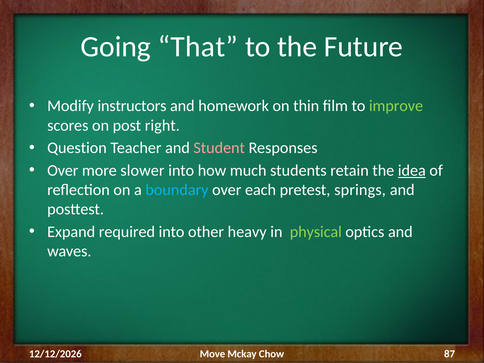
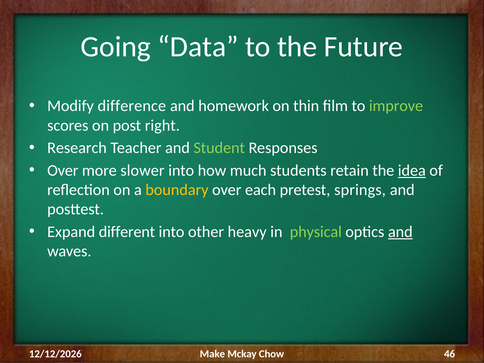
That: That -> Data (198, 47)
instructors: instructors -> difference (132, 106)
Question: Question -> Research (77, 148)
Student colour: pink -> light green (219, 148)
boundary colour: light blue -> yellow (177, 190)
required: required -> different (127, 232)
and underline: none -> present (400, 232)
Move: Move -> Make (212, 354)
87: 87 -> 46 (450, 354)
